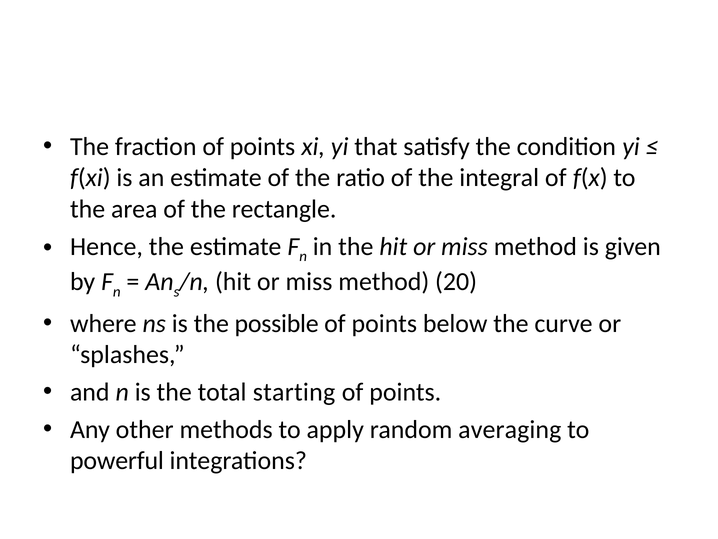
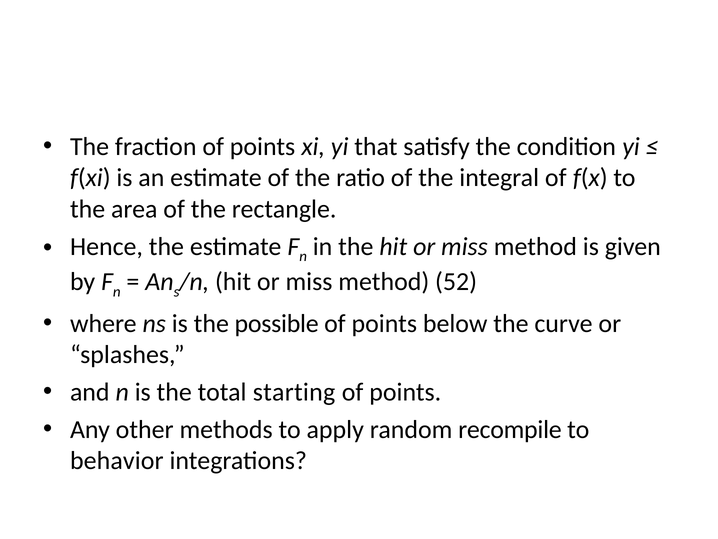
20: 20 -> 52 (456, 282)
averaging: averaging -> recompile (510, 429)
powerful: powerful -> behavior (117, 460)
